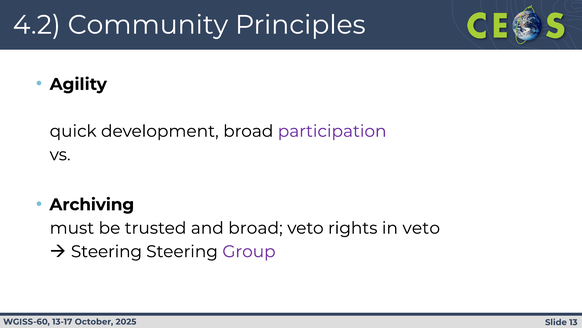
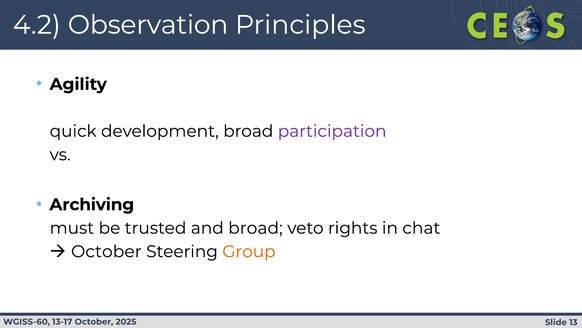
Community: Community -> Observation (148, 25)
in veto: veto -> chat (421, 228)
Steering: Steering -> October (106, 251)
Group colour: purple -> orange (249, 251)
